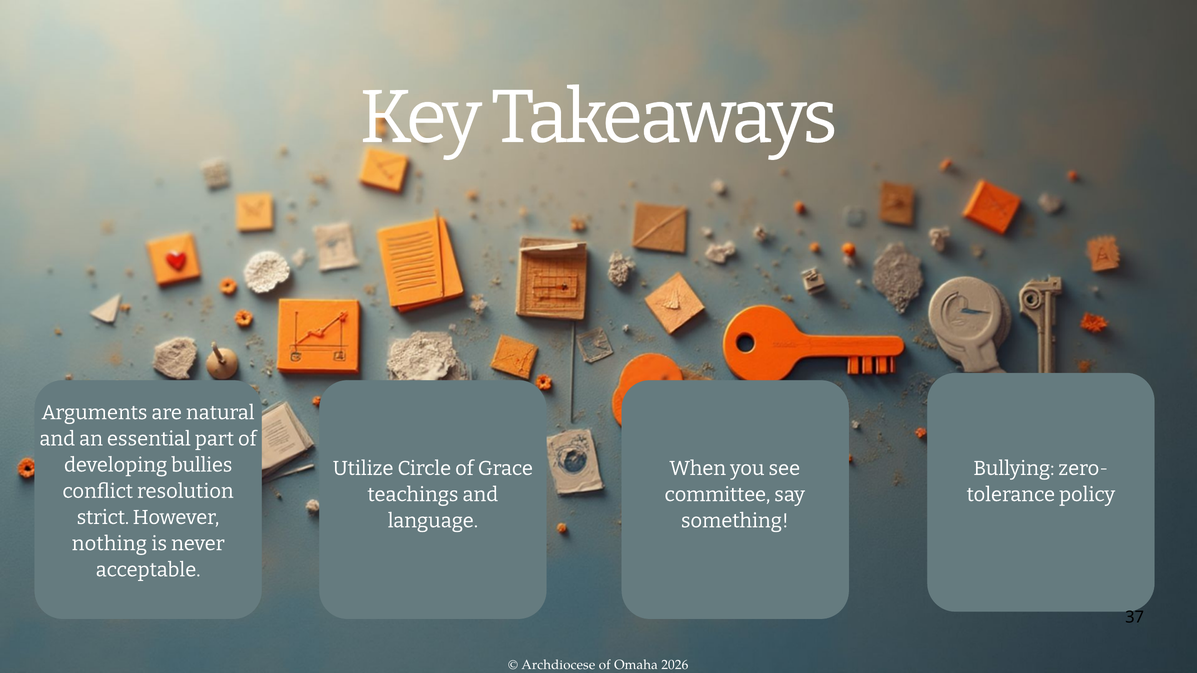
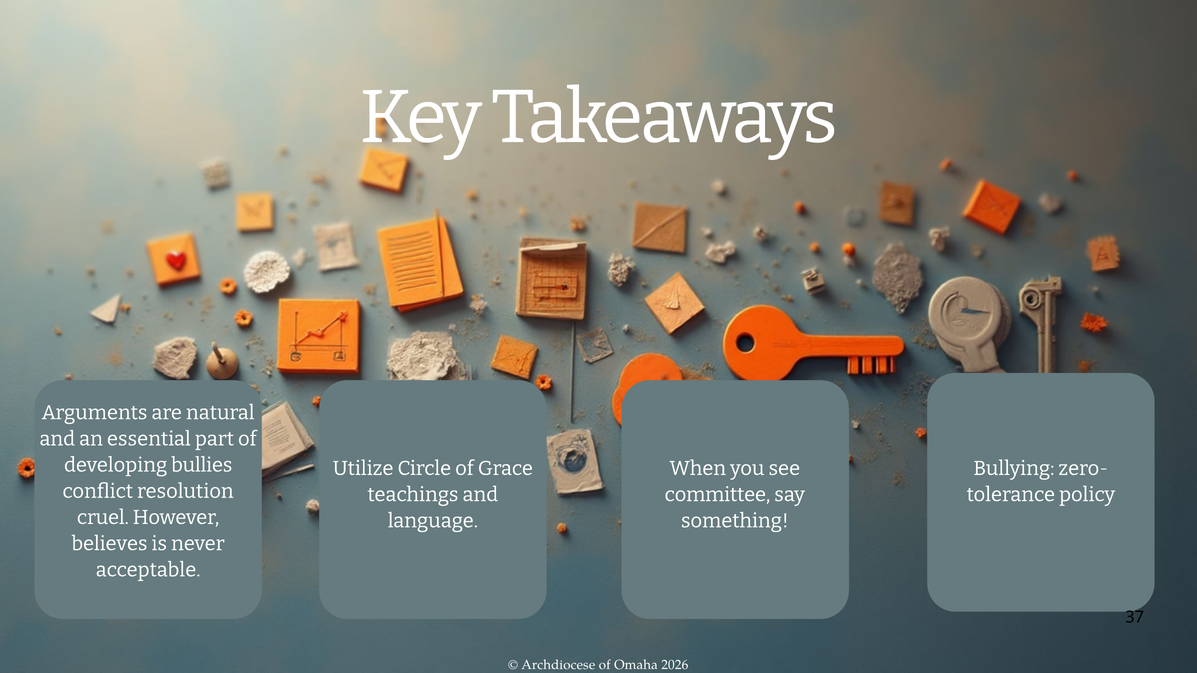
strict: strict -> cruel (103, 518)
nothing: nothing -> believes (109, 544)
